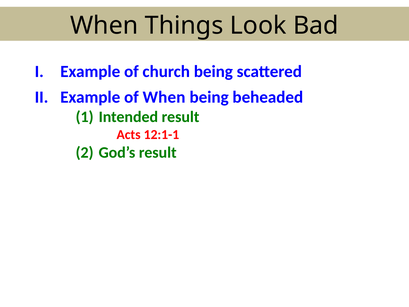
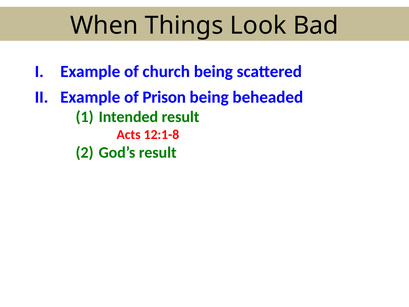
of When: When -> Prison (164, 97)
12:1-1: 12:1-1 -> 12:1-8 (161, 135)
